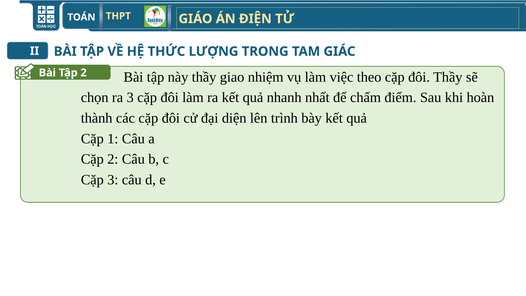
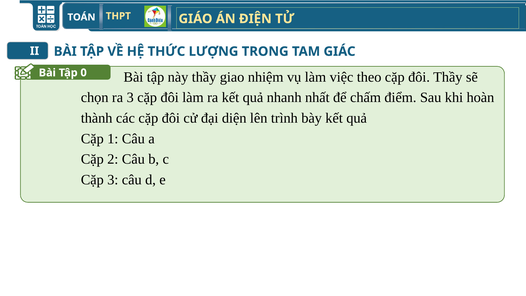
Tập 2: 2 -> 0 (84, 73)
